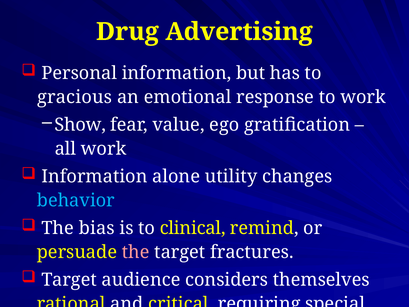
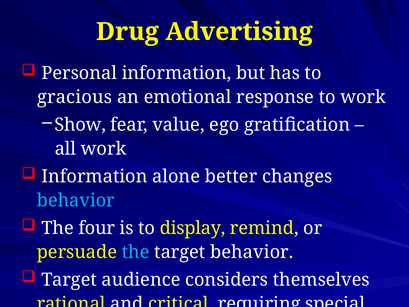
utility: utility -> better (231, 176)
bias: bias -> four (97, 228)
clinical: clinical -> display (193, 228)
the colour: pink -> light blue (136, 252)
target fractures: fractures -> behavior (252, 252)
